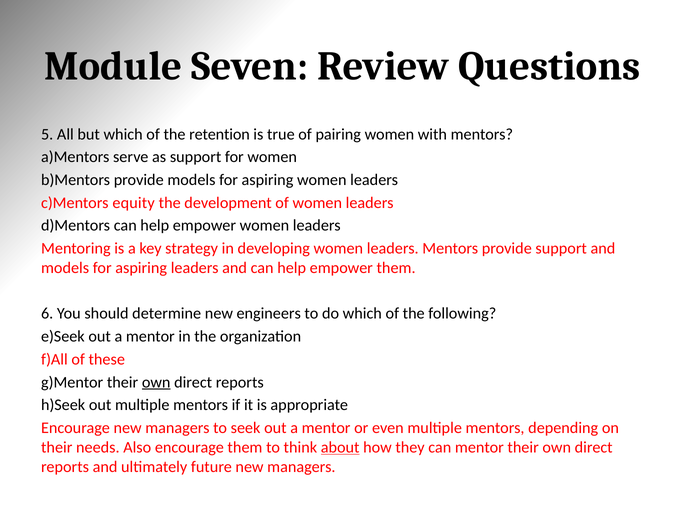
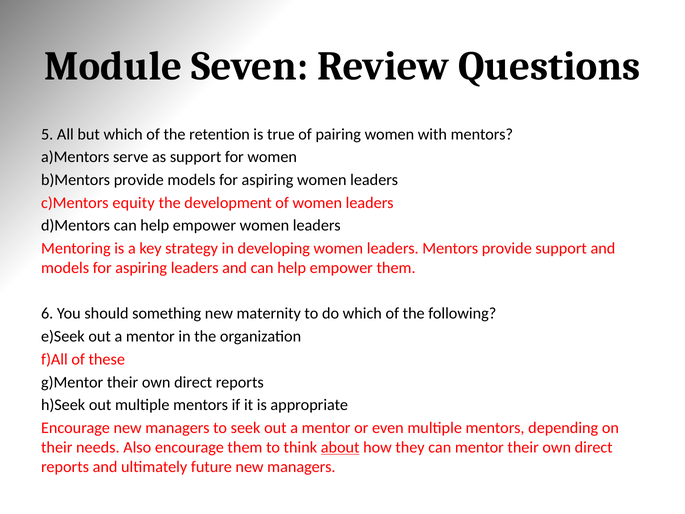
determine: determine -> something (167, 313)
engineers: engineers -> maternity (269, 313)
own underline: present -> none (156, 382)
